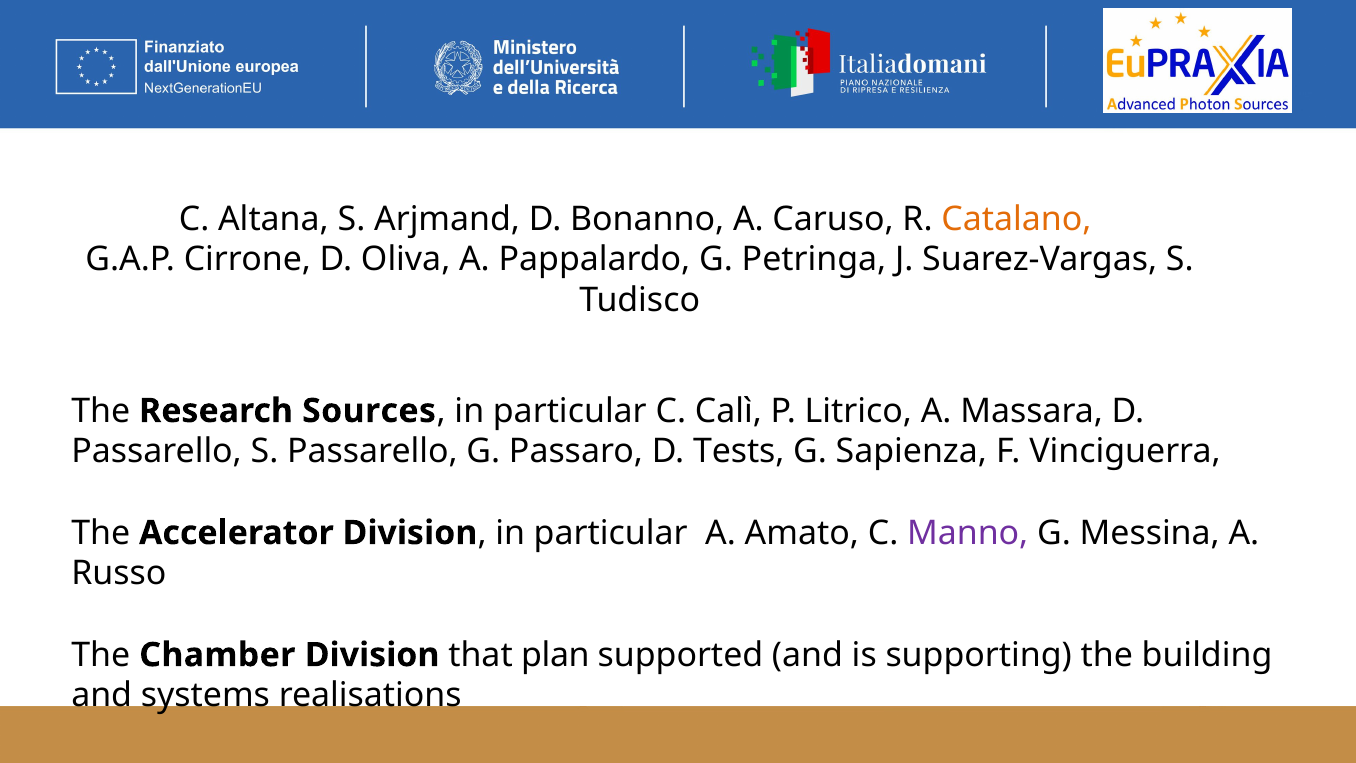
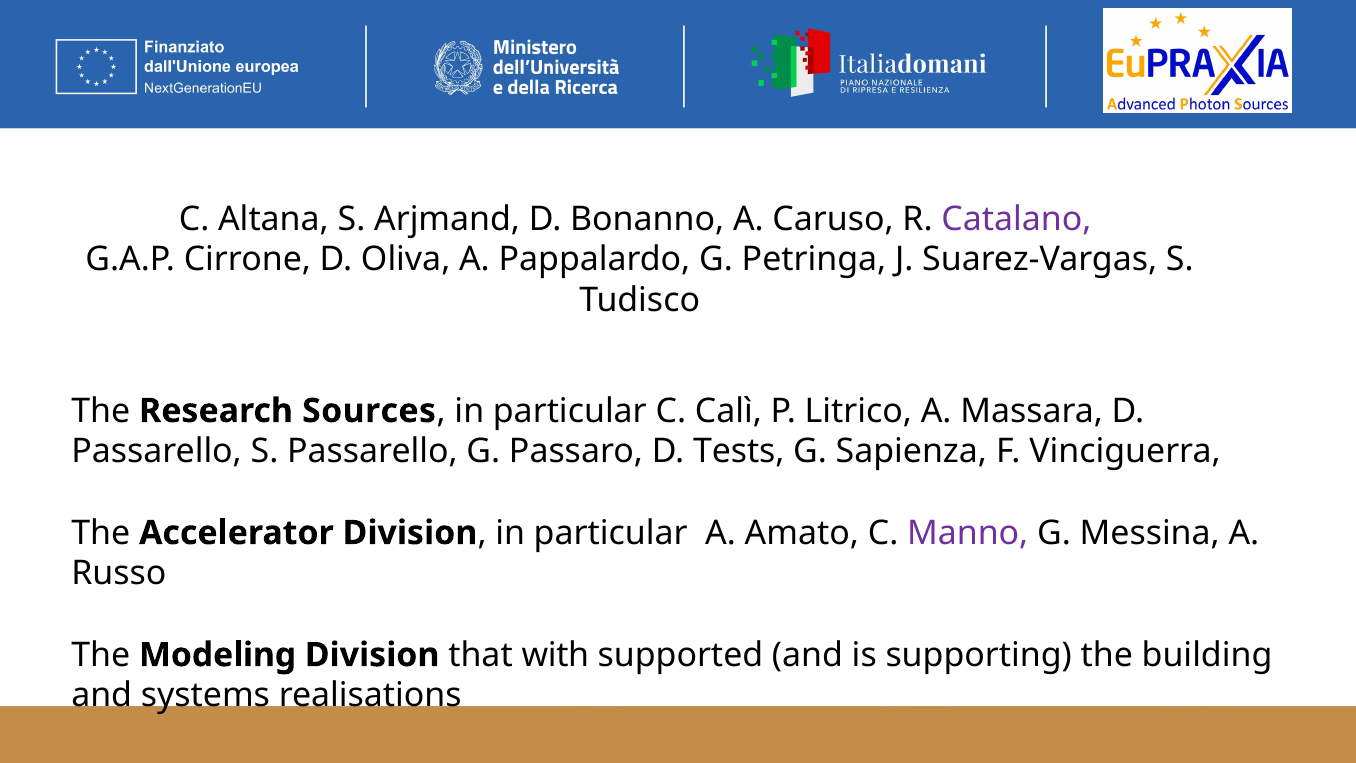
Catalano colour: orange -> purple (1017, 219)
Chamber: Chamber -> Modeling (218, 655)
plan: plan -> with (555, 655)
